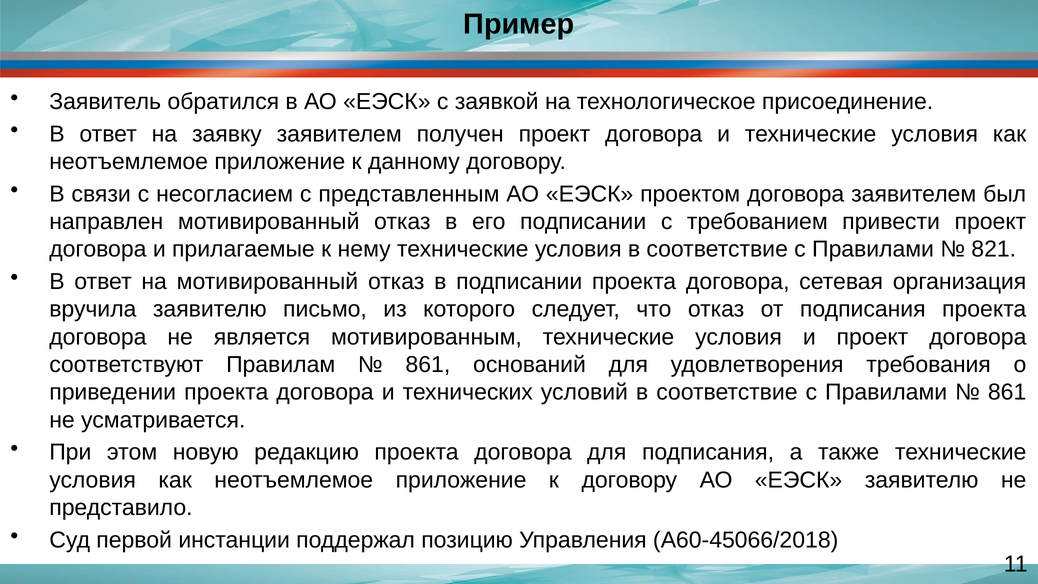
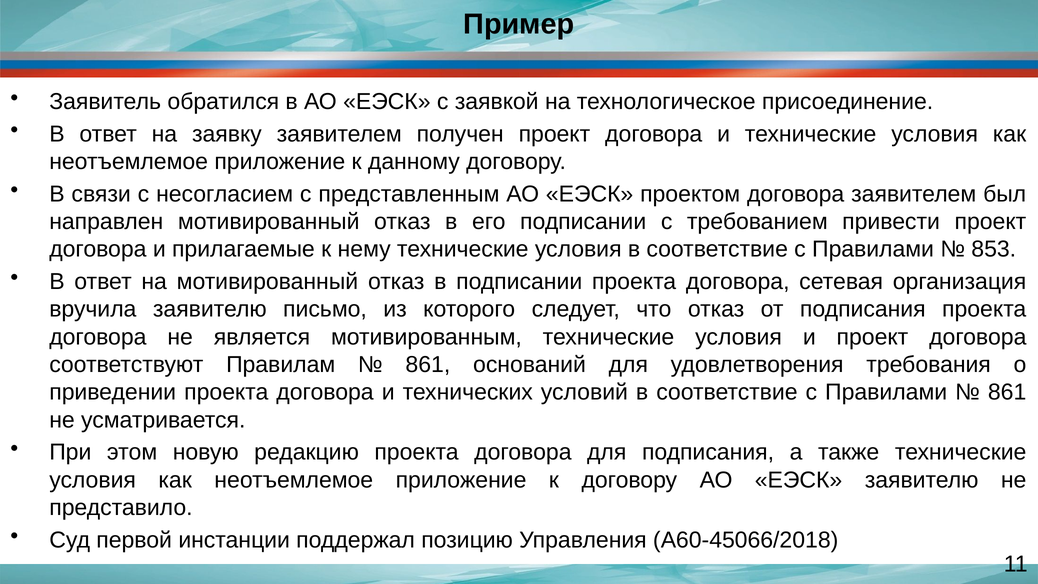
821: 821 -> 853 (994, 249)
